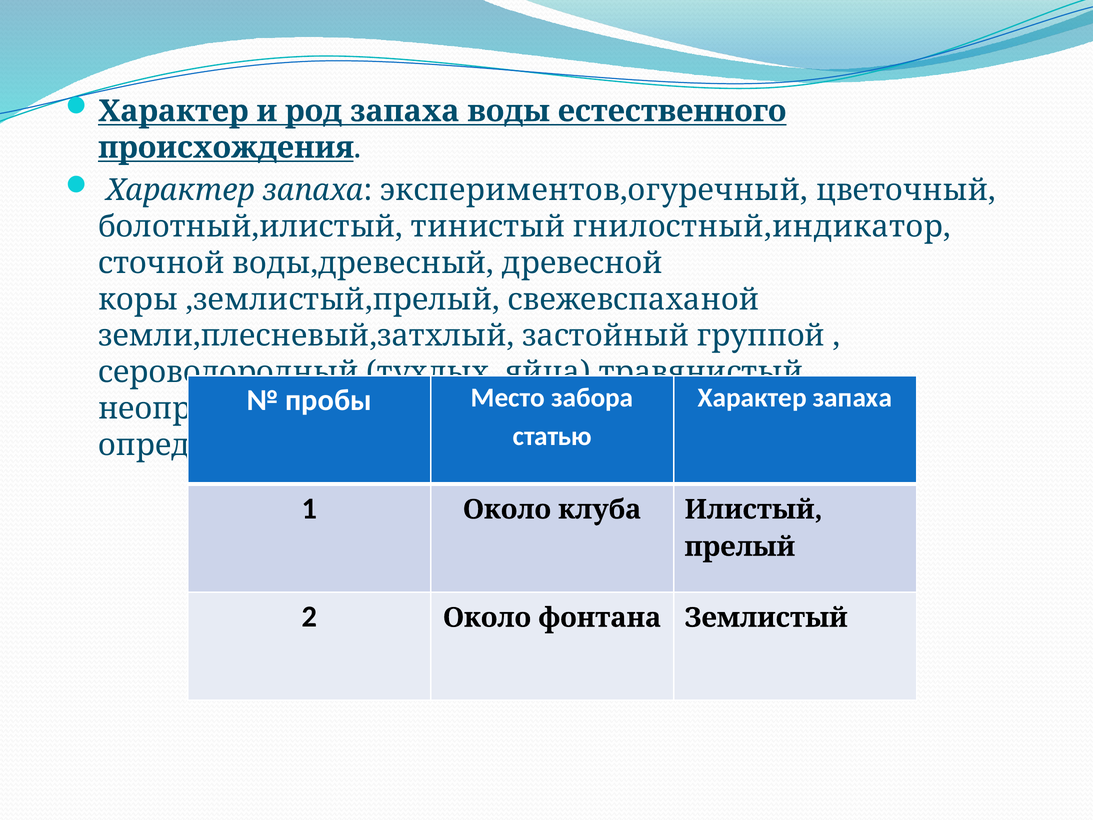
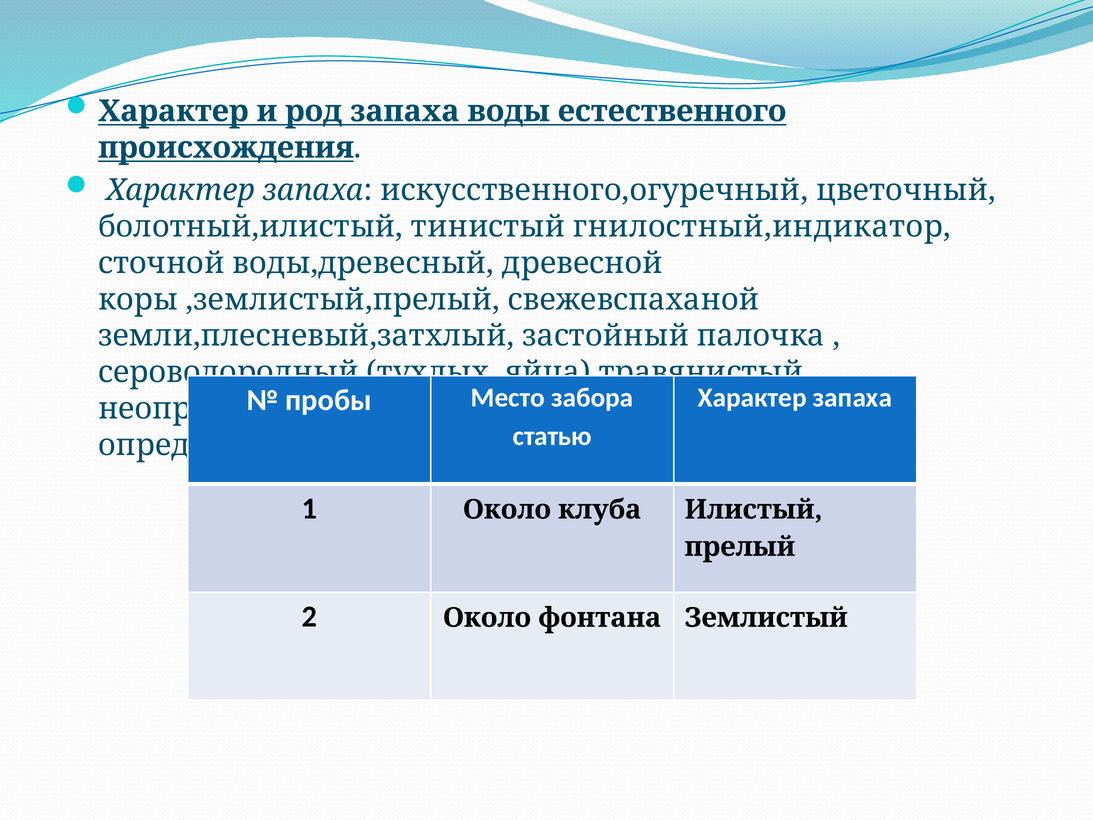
экспериментов,огуречный: экспериментов,огуречный -> искусственного,огуречный (594, 190)
группой: группой -> палочка (761, 336)
